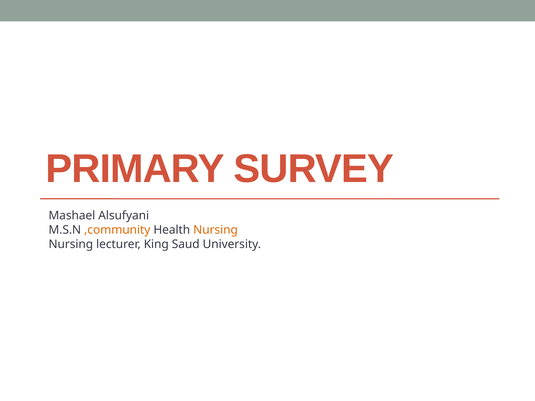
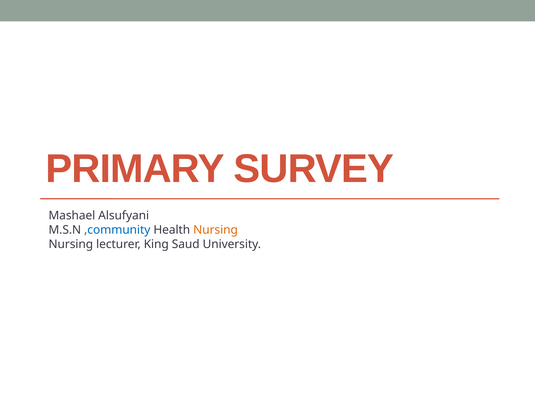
,community colour: orange -> blue (117, 230)
